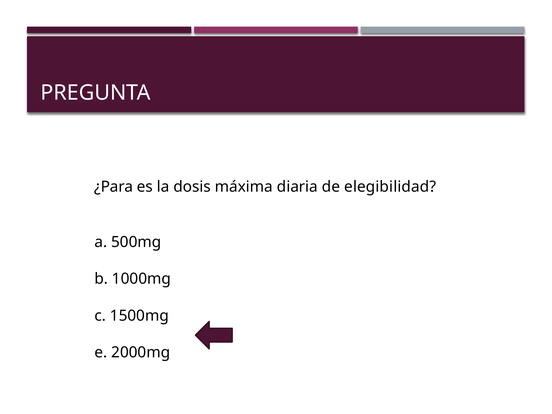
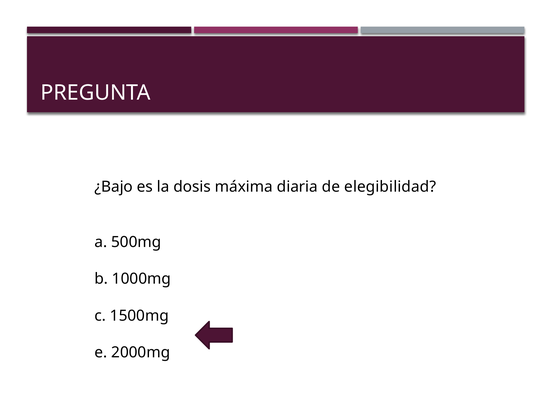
¿Para: ¿Para -> ¿Bajo (114, 187)
